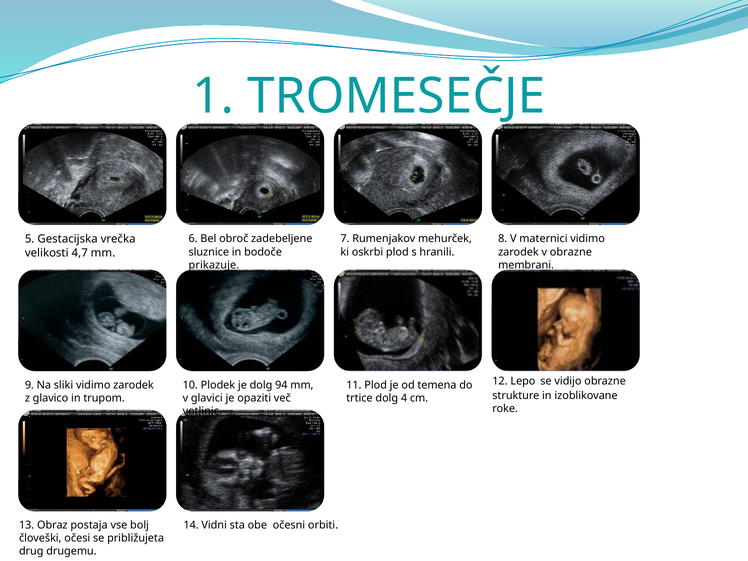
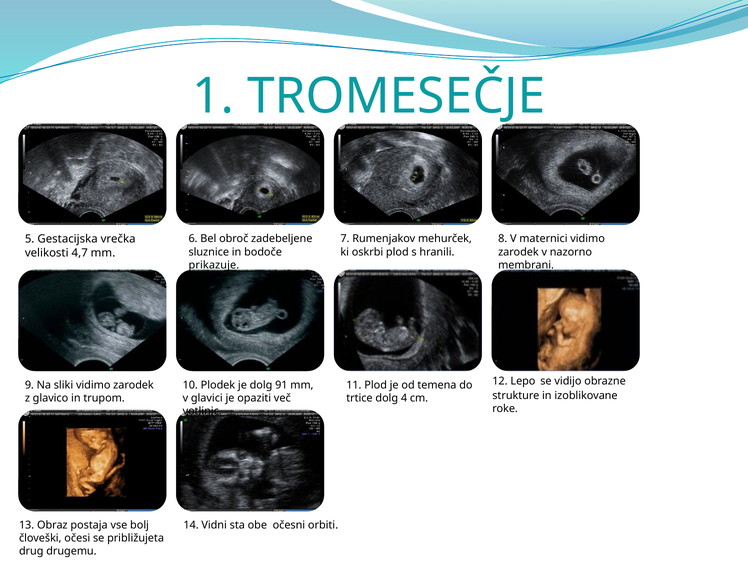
v obrazne: obrazne -> nazorno (571, 252)
94: 94 -> 91 (281, 385)
